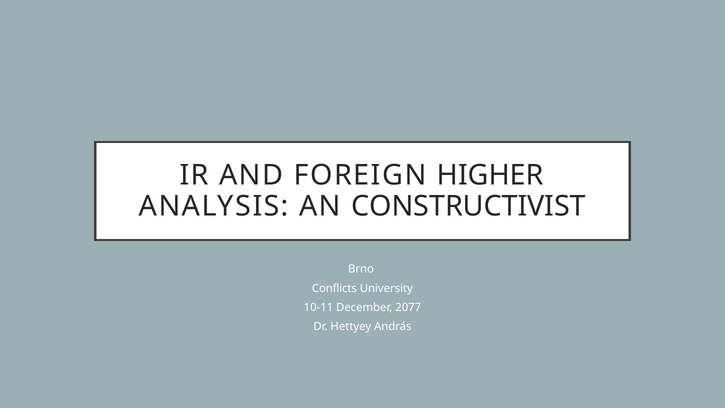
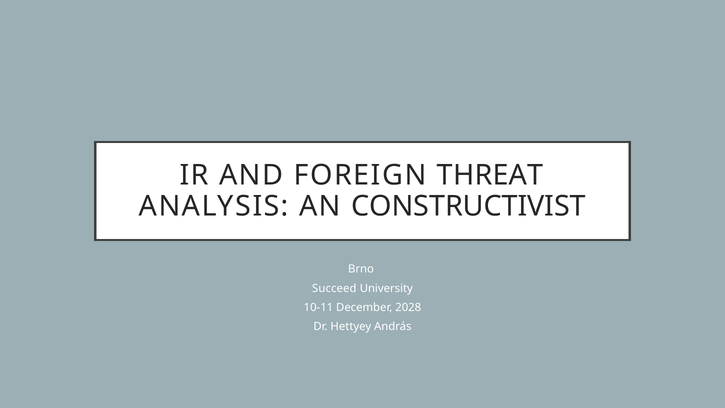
HIGHER: HIGHER -> THREAT (490, 175)
Conflicts: Conflicts -> Succeed (334, 288)
2077: 2077 -> 2028 (408, 307)
